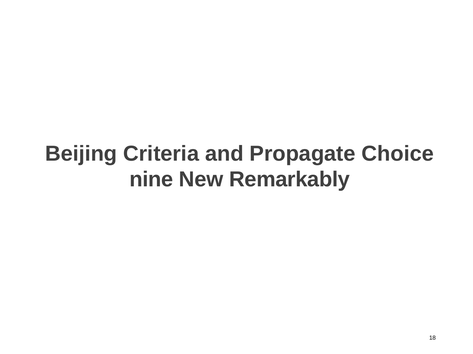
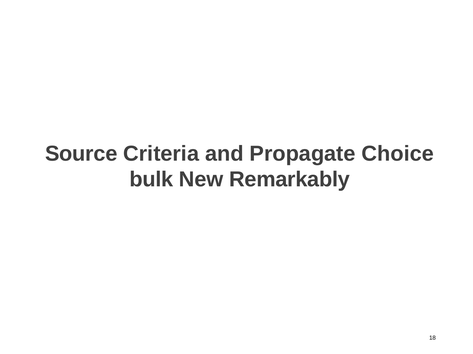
Beijing: Beijing -> Source (81, 154)
nine: nine -> bulk (151, 180)
